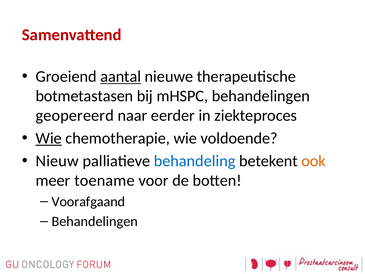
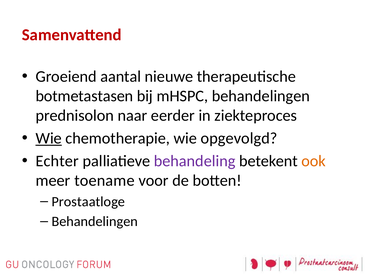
aantal underline: present -> none (121, 77)
geopereerd: geopereerd -> prednisolon (75, 116)
voldoende: voldoende -> opgevolgd (239, 138)
Nieuw: Nieuw -> Echter (57, 161)
behandeling colour: blue -> purple (195, 161)
Voorafgaand: Voorafgaand -> Prostaatloge (88, 201)
